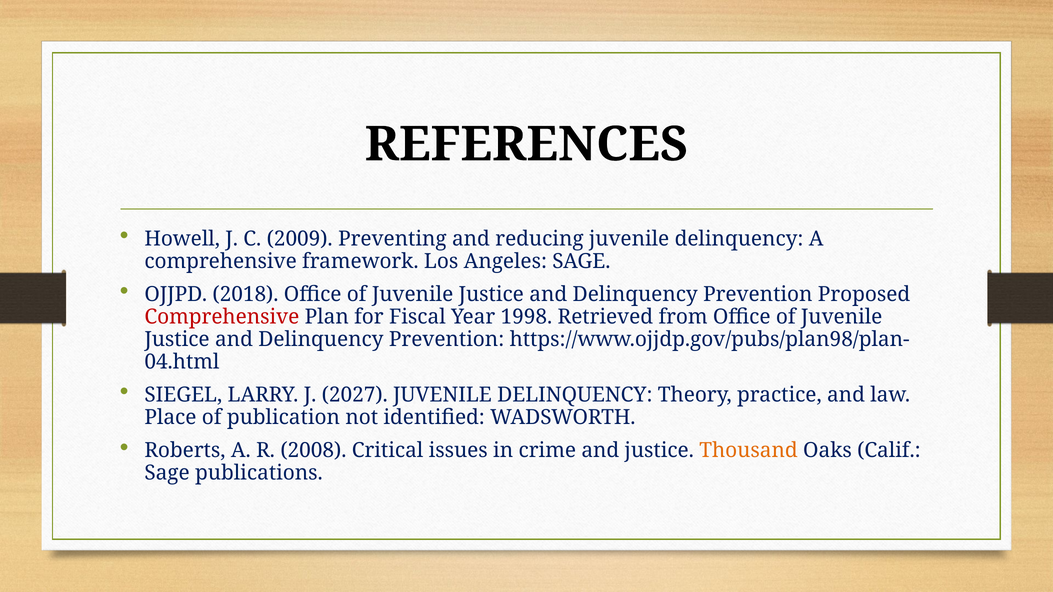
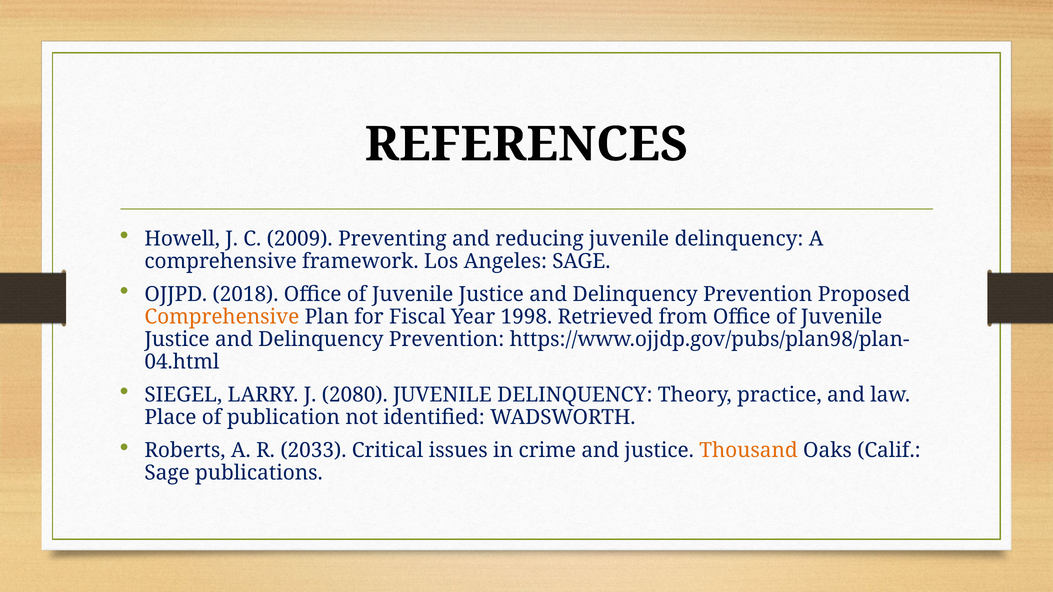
Comprehensive colour: red -> orange (222, 317)
2027: 2027 -> 2080 (355, 395)
2008: 2008 -> 2033 (313, 451)
